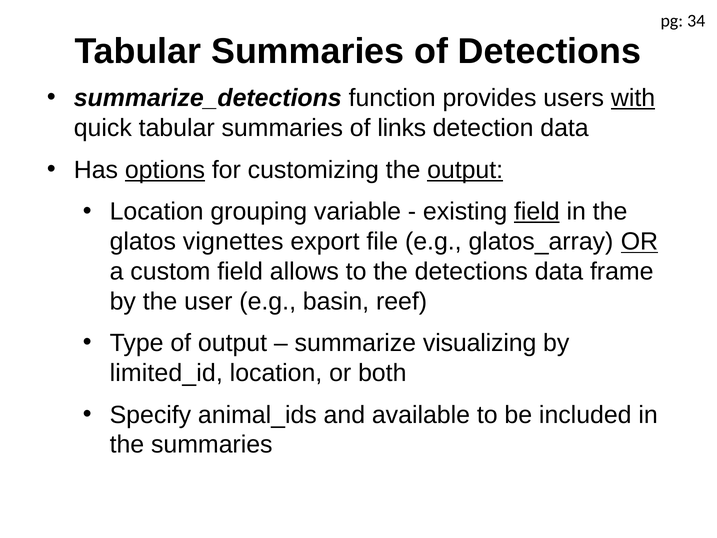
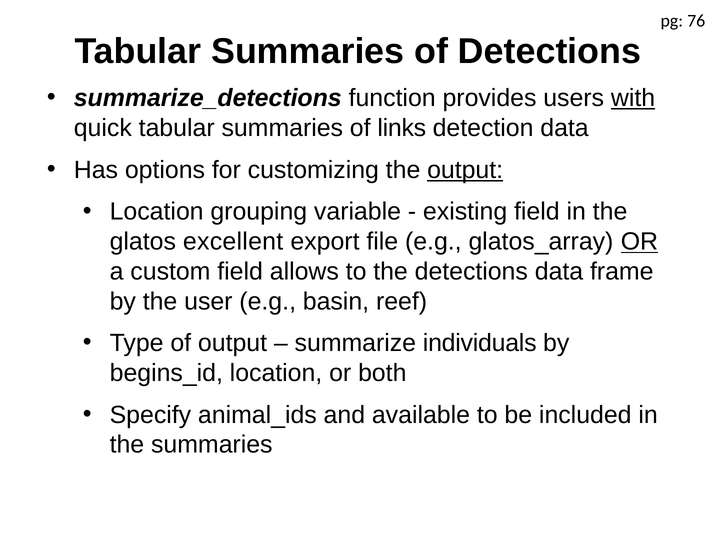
34: 34 -> 76 (696, 21)
options underline: present -> none (165, 170)
field underline: present -> none (537, 212)
vignettes: vignettes -> excellent (233, 241)
visualizing: visualizing -> individuals (480, 343)
limited_id: limited_id -> begins_id (166, 373)
